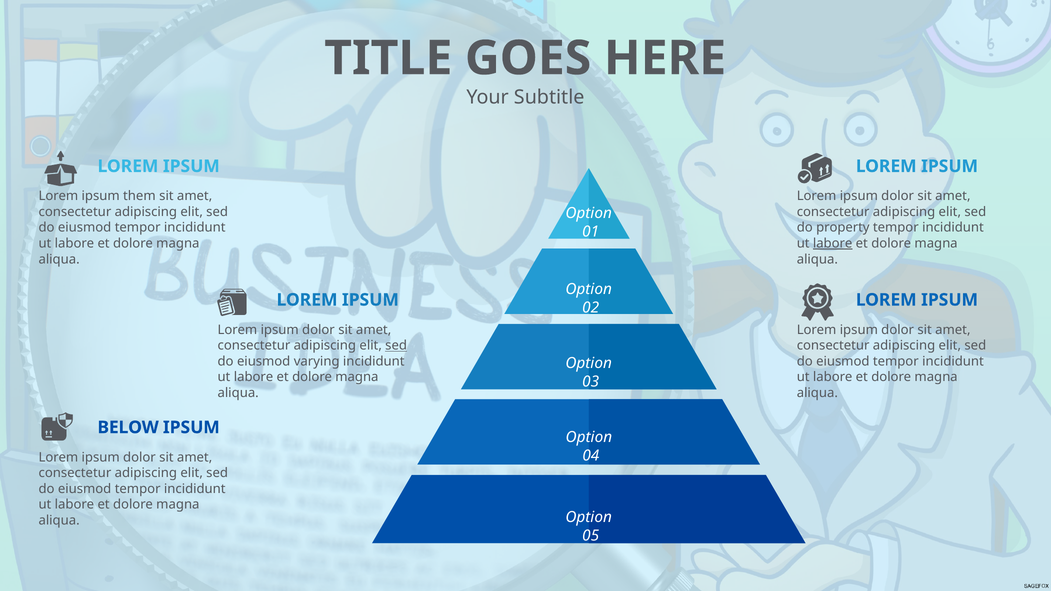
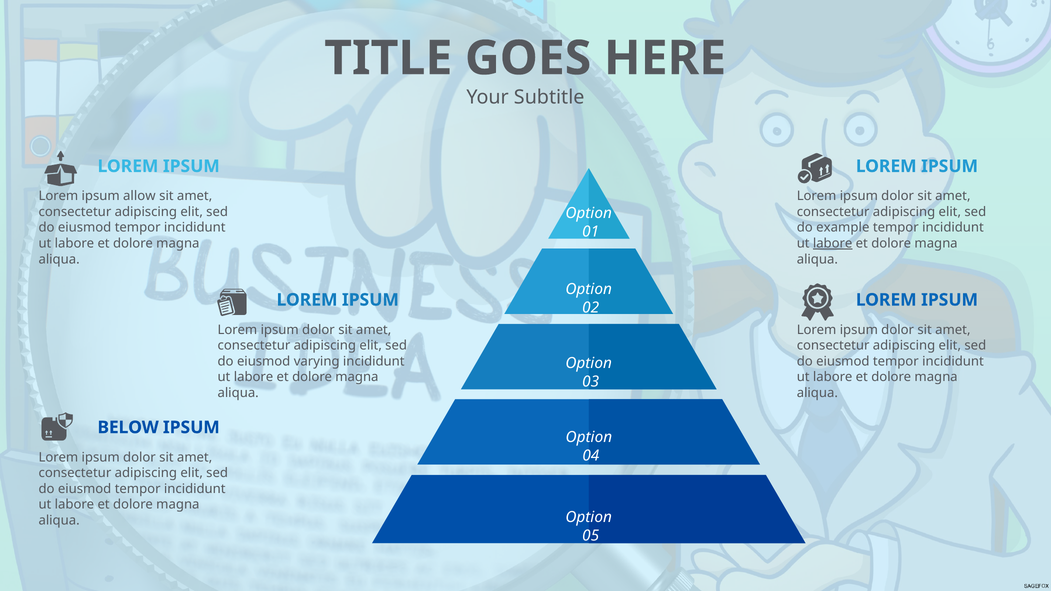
them: them -> allow (139, 196)
property: property -> example (843, 228)
sed underline: present -> none (396, 346)
